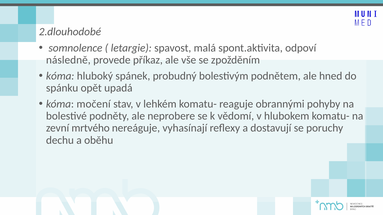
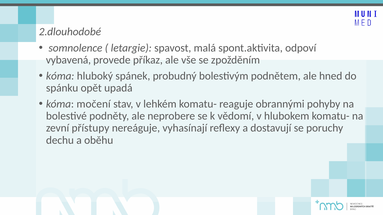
následně: následně -> vybavená (68, 60)
mrtvého: mrtvého -> přístupy (90, 128)
